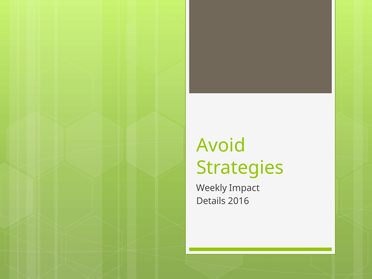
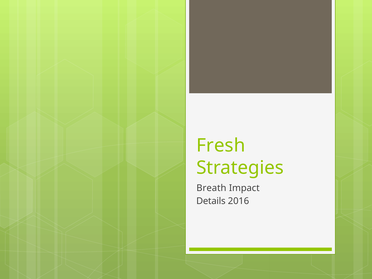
Avoid: Avoid -> Fresh (221, 145)
Weekly: Weekly -> Breath (211, 188)
